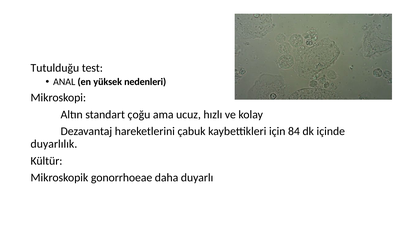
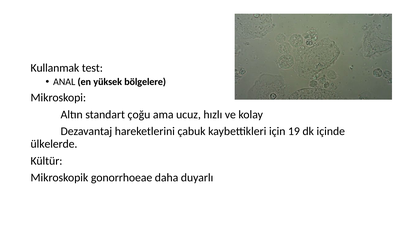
Tutulduğu: Tutulduğu -> Kullanmak (55, 68)
nedenleri: nedenleri -> bölgelere (145, 82)
84: 84 -> 19 (294, 131)
duyarlılık: duyarlılık -> ülkelerde (54, 144)
